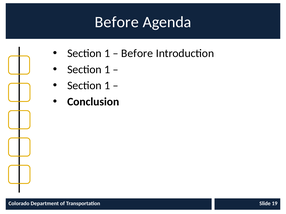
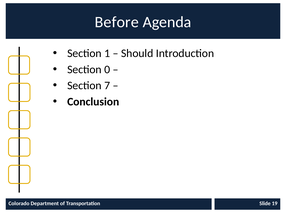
Before: Before -> Should (137, 53)
1: 1 -> 0 (107, 70)
1: 1 -> 7 (107, 86)
